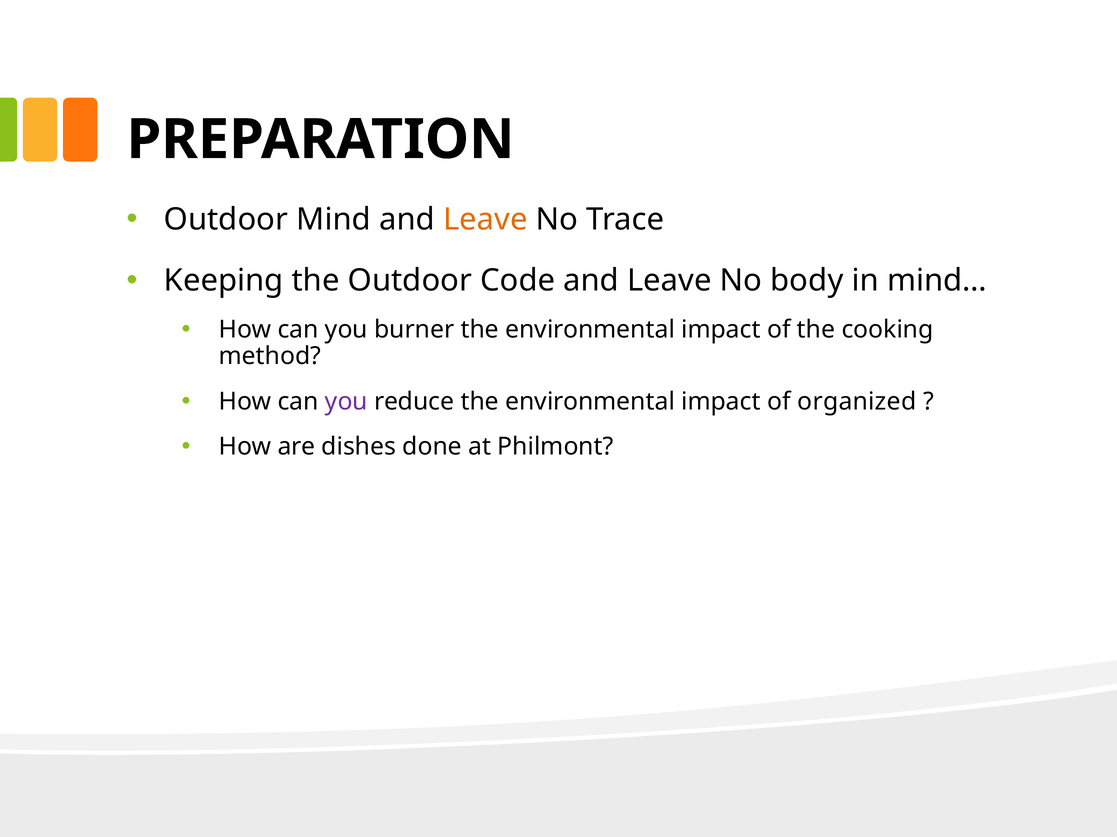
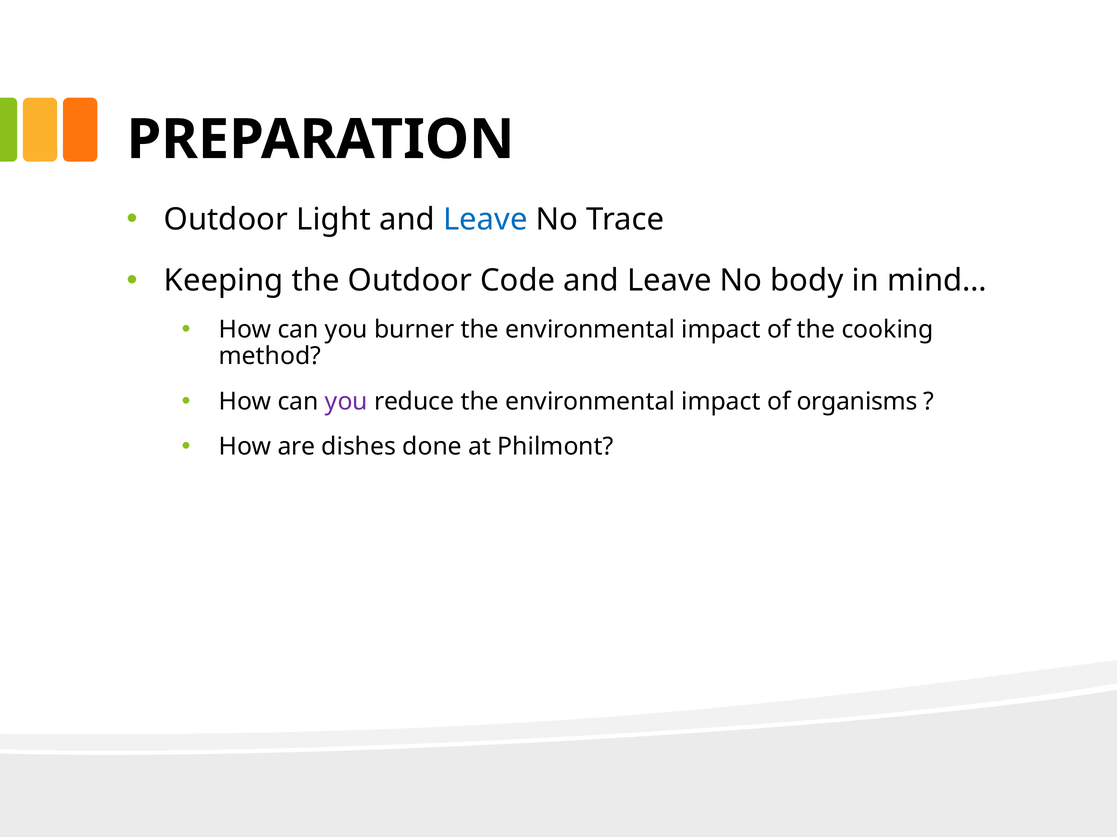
Mind: Mind -> Light (334, 220)
Leave colour: orange -> blue (485, 220)
organized: organized -> organisms (857, 402)
